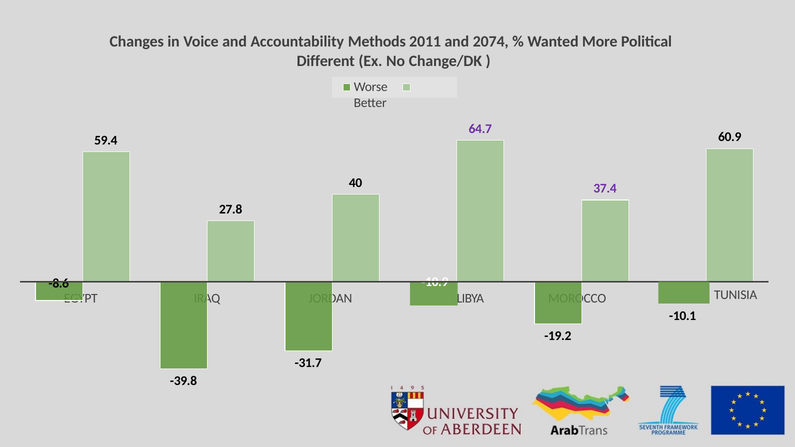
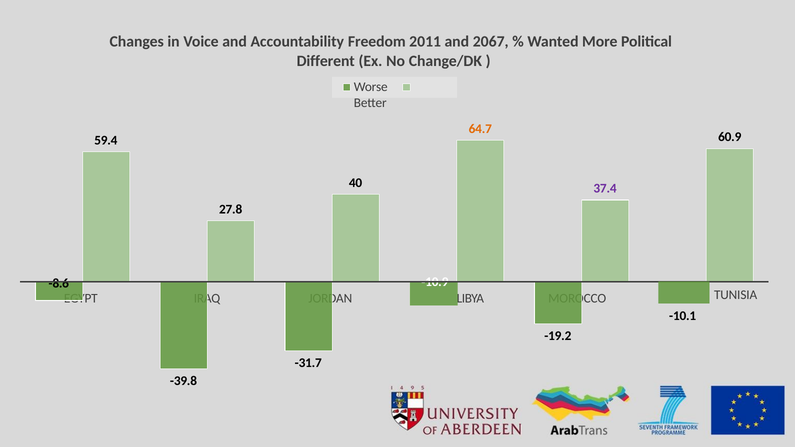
Methods: Methods -> Freedom (377, 42)
2074: 2074 -> 2067 (491, 42)
64.7 colour: purple -> orange (480, 129)
